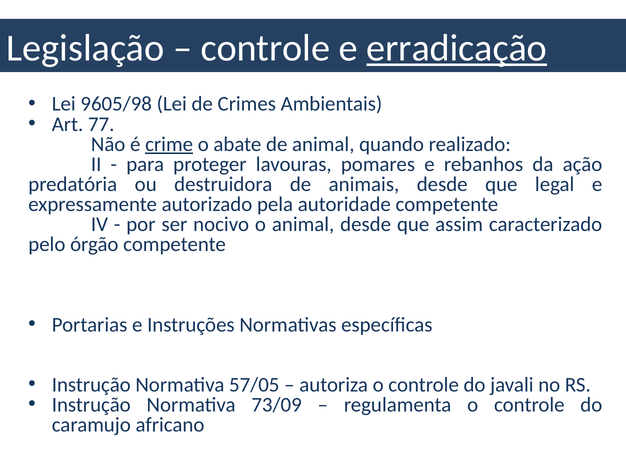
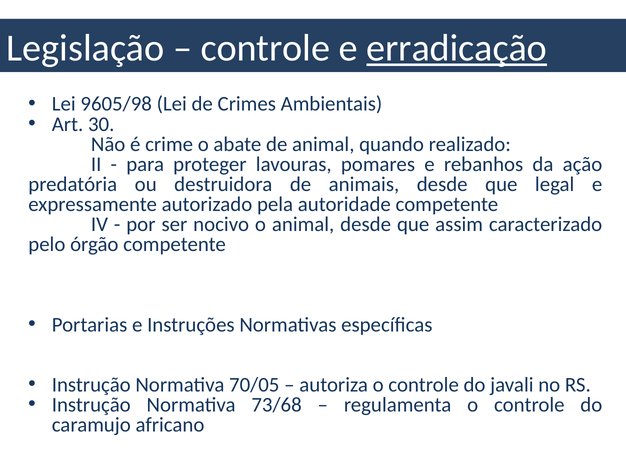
77: 77 -> 30 (101, 124)
crime underline: present -> none (169, 144)
57/05: 57/05 -> 70/05 (254, 384)
73/09: 73/09 -> 73/68 (277, 404)
